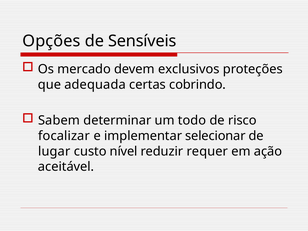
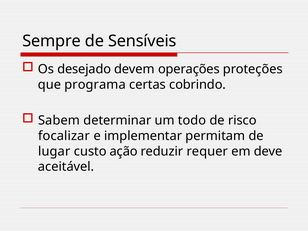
Opções: Opções -> Sempre (52, 41)
mercado: mercado -> desejado (84, 69)
exclusivos: exclusivos -> operações (189, 69)
adequada: adequada -> programa (95, 85)
selecionar: selecionar -> permitam (215, 136)
nível: nível -> ação (124, 151)
ação: ação -> deve (268, 151)
